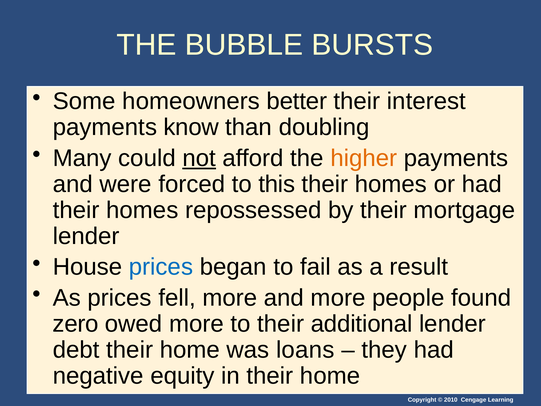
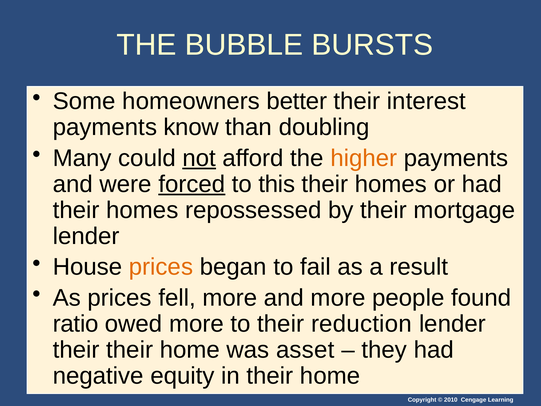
forced underline: none -> present (192, 184)
prices colour: blue -> orange (161, 267)
zero: zero -> ratio (76, 324)
additional: additional -> reduction (361, 324)
debt: debt -> their (76, 350)
loans: loans -> asset (305, 350)
